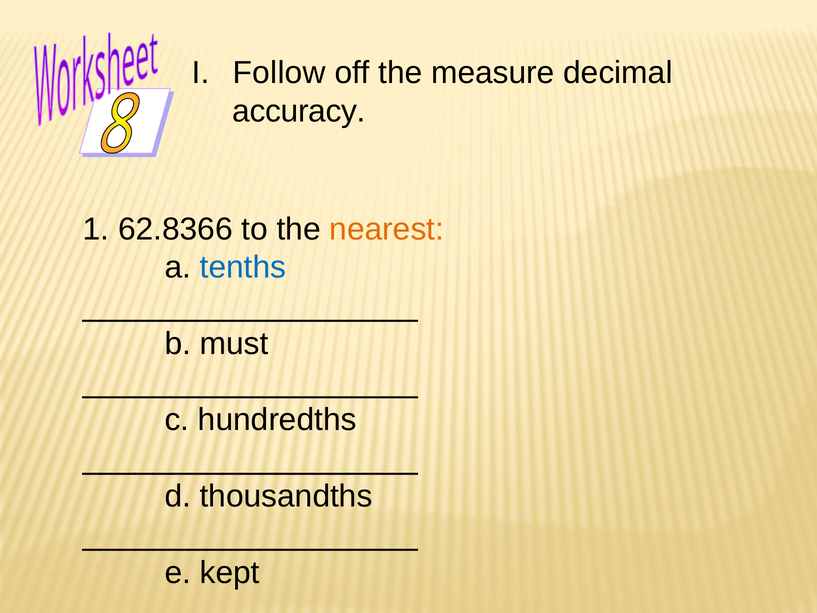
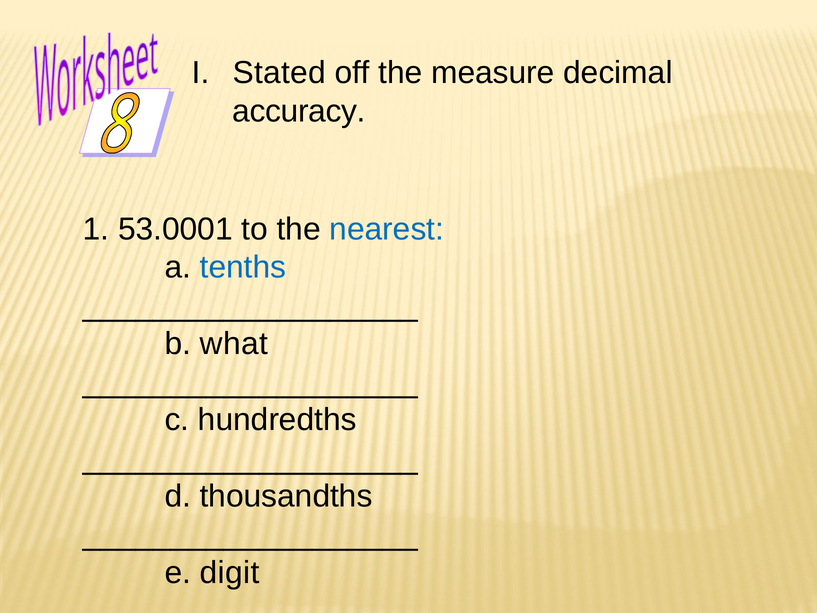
Follow: Follow -> Stated (279, 73)
62.8366: 62.8366 -> 53.0001 (175, 229)
nearest colour: orange -> blue (387, 229)
must: must -> what (234, 343)
kept: kept -> digit (230, 572)
